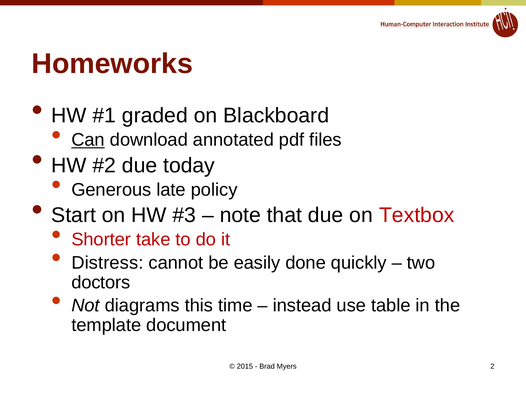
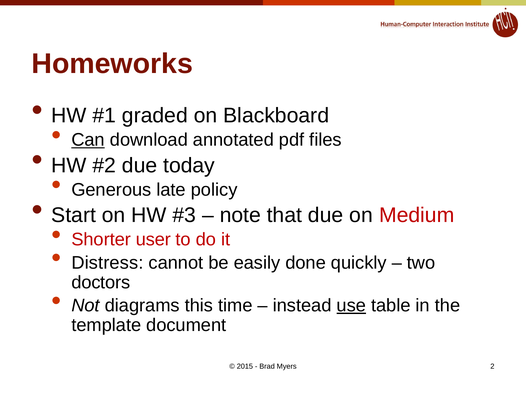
Textbox: Textbox -> Medium (417, 216)
take: take -> user (153, 240)
use underline: none -> present (351, 306)
